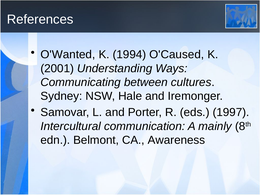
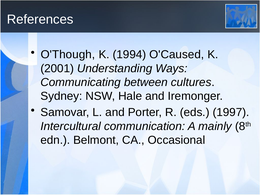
O'Wanted: O'Wanted -> O'Though (68, 55)
Awareness: Awareness -> Occasional (176, 140)
